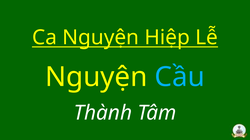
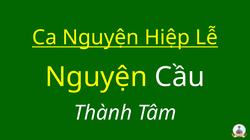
Cầu colour: light blue -> white (180, 77)
